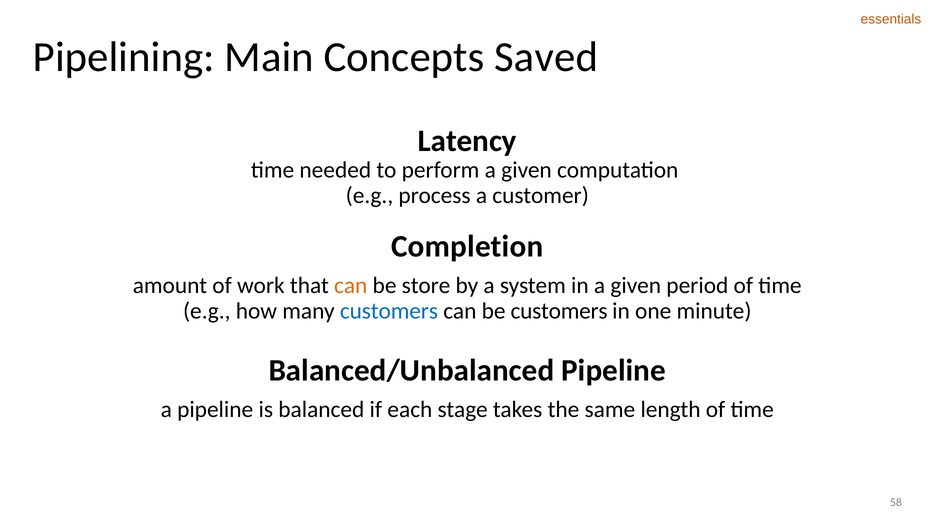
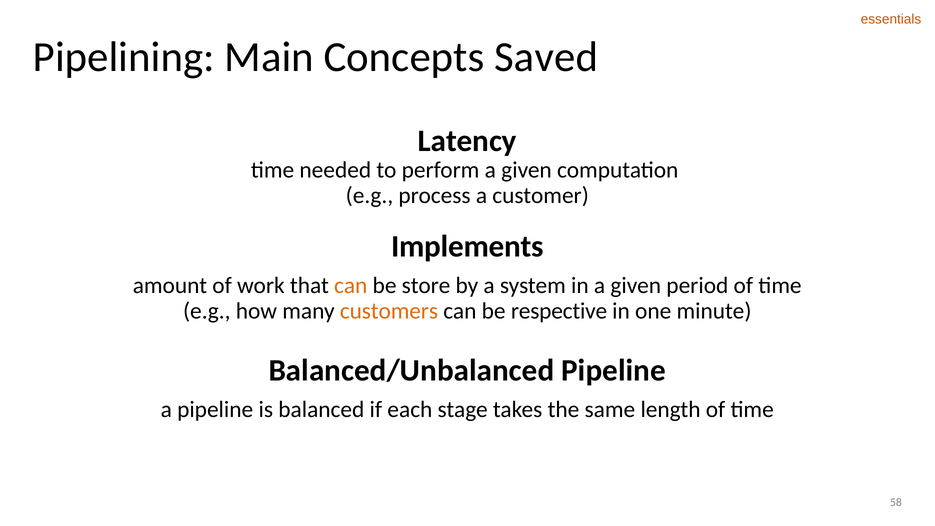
Completion: Completion -> Implements (468, 246)
customers colour: blue -> orange (389, 311)
be customers: customers -> respective (559, 311)
